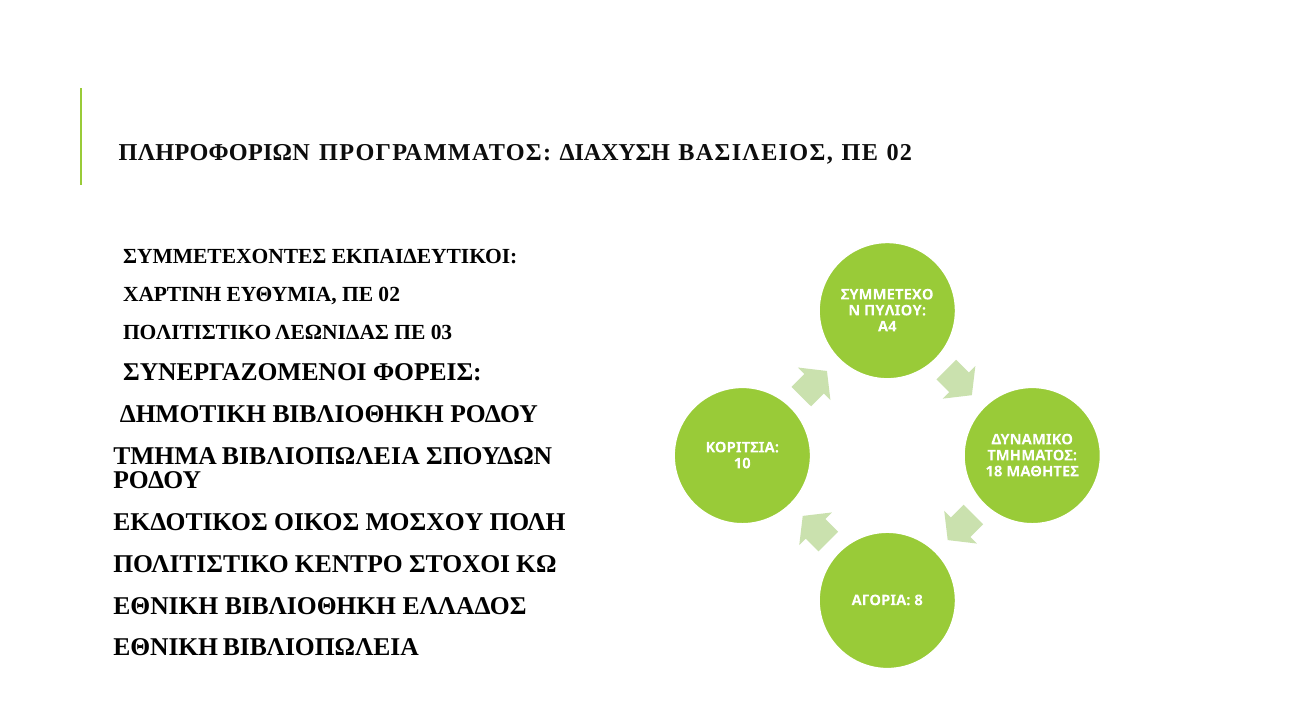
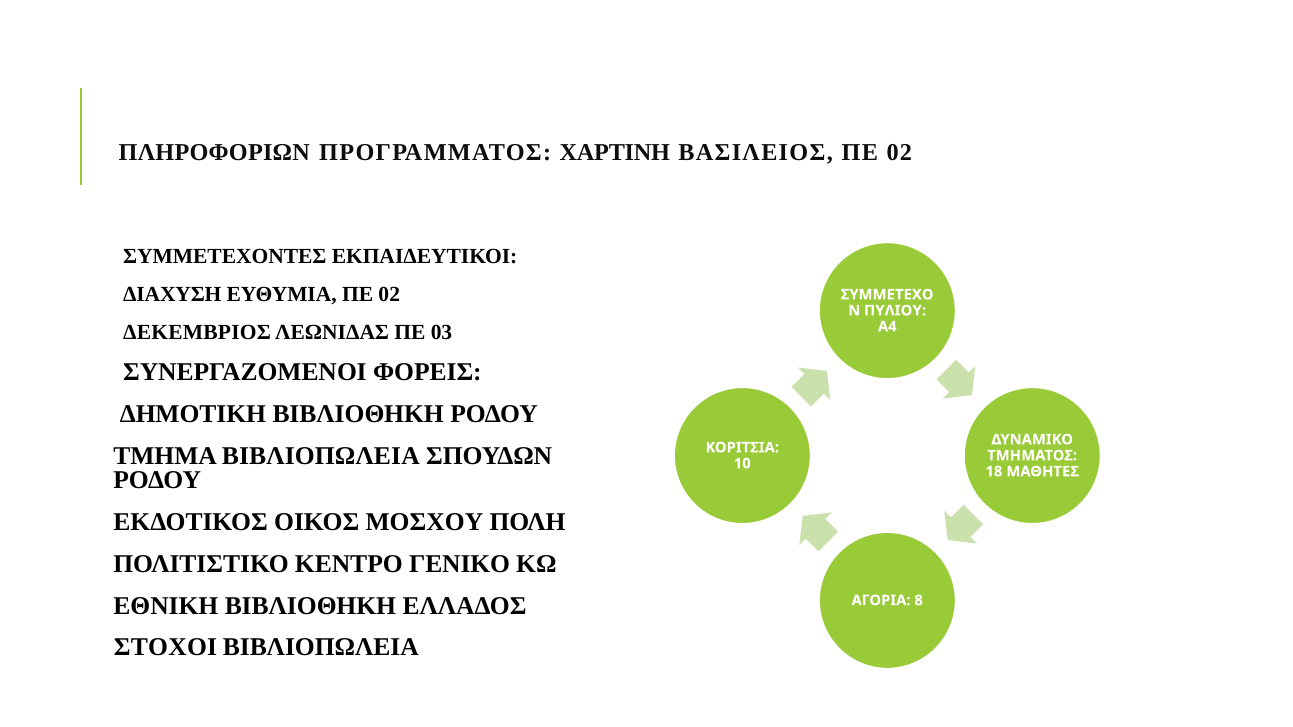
ΔΙΑΧΥΣΗ: ΔΙΑΧΥΣΗ -> ΧΑΡΤΙΝΗ (615, 152)
ΧΑΡΤΙΝΗ: ΧΑΡΤΙΝΗ -> ΔΙΑΧΥΣΗ (172, 295)
ΠΟΛΙΤΙΣΤΙΚΟ: ΠΟΛΙΤΙΣΤΙΚΟ -> ΔΕΚΕΜΒΡΙΟΣ (197, 333)
ΣΤΟΧΟΙ: ΣΤΟΧΟΙ -> ΓΕΝΙΚΟ (460, 564)
ΕΘΝΙΚΗ: ΕΘΝΙΚΗ -> ΣΤΟΧΟΙ (166, 648)
